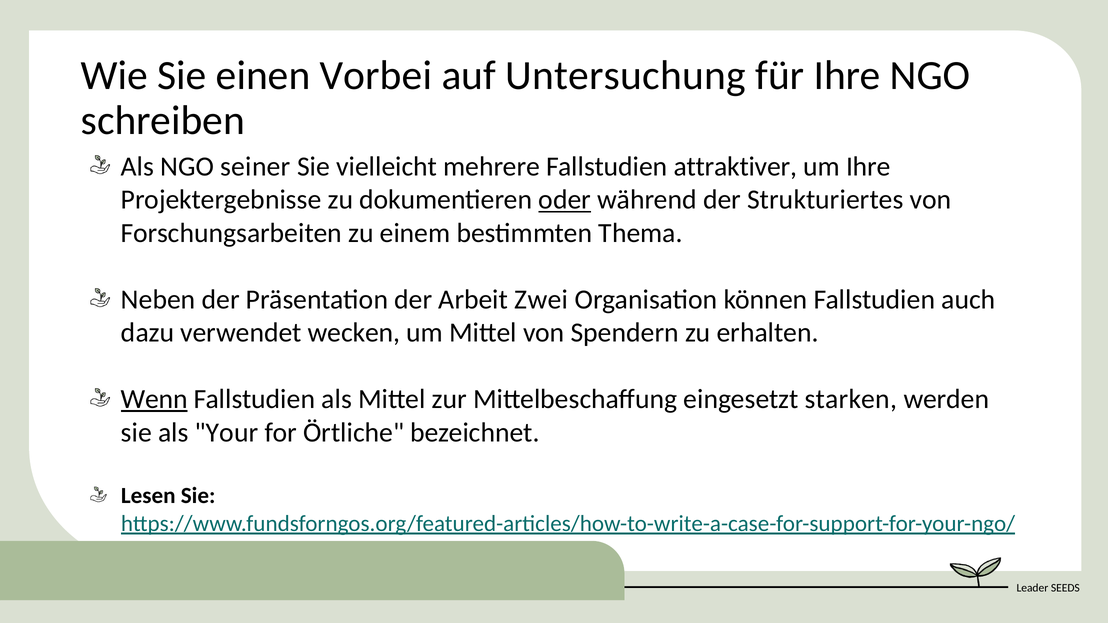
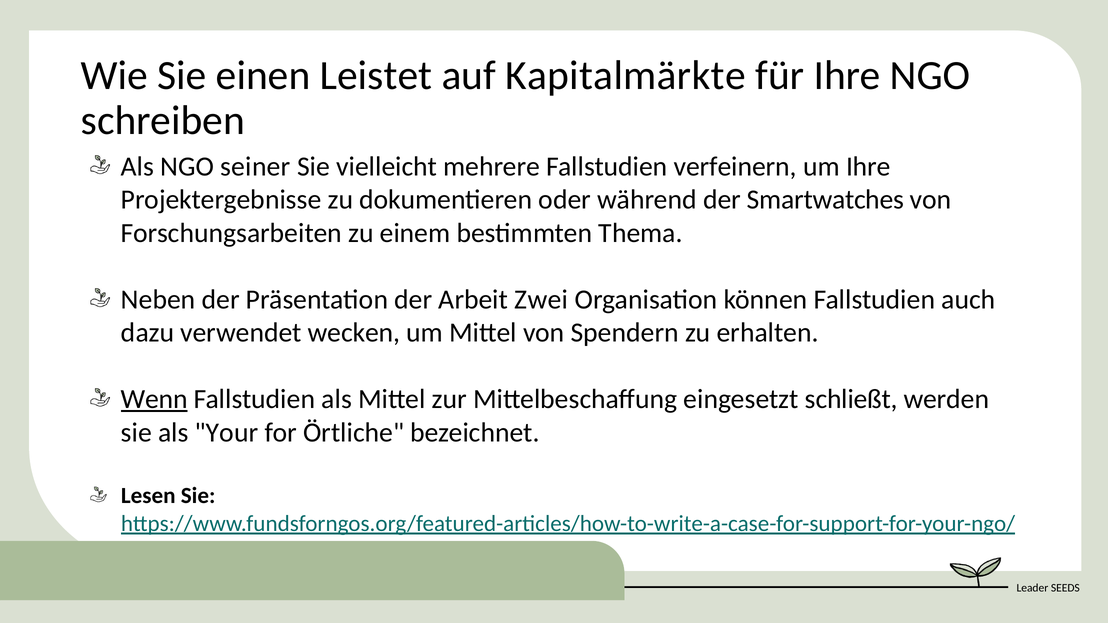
Vorbei: Vorbei -> Leistet (376, 75)
Untersuchung: Untersuchung -> Kapitalmärkte (625, 75)
attraktiver: attraktiver -> verfeinern (735, 167)
oder underline: present -> none (565, 200)
Strukturiertes: Strukturiertes -> Smartwatches (825, 200)
starken: starken -> schließt (851, 399)
